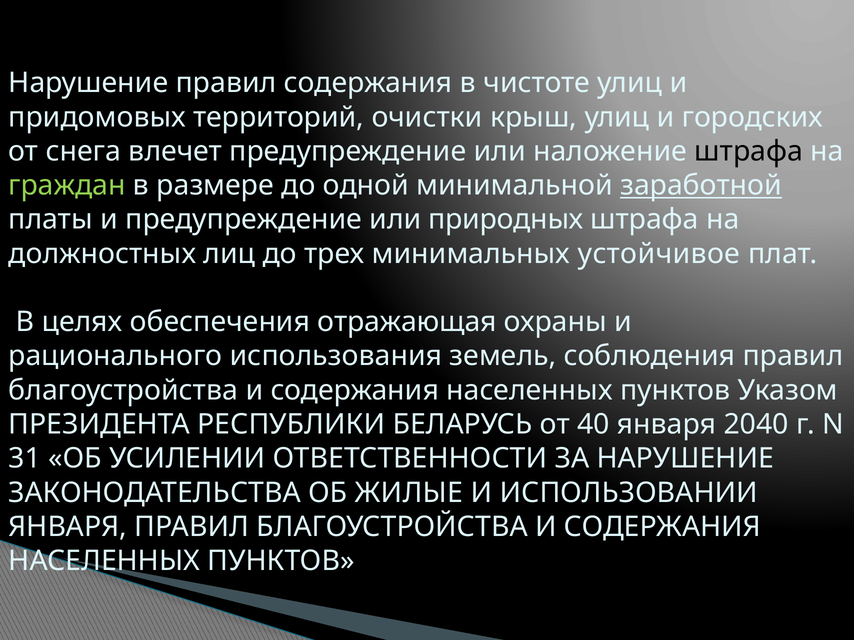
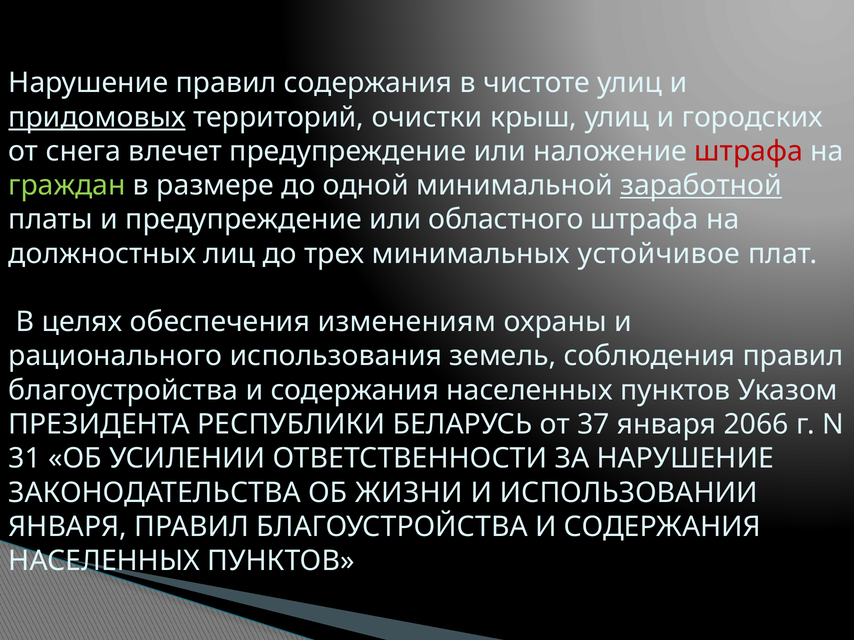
придомовых underline: none -> present (97, 117)
штрафа colour: black -> red (749, 151)
природных: природных -> областного (506, 220)
отражающая: отражающая -> изменениям (407, 322)
40: 40 -> 37 (593, 425)
2040: 2040 -> 2066 (756, 425)
ЖИЛЫЕ: ЖИЛЫЕ -> ЖИЗНИ (409, 493)
